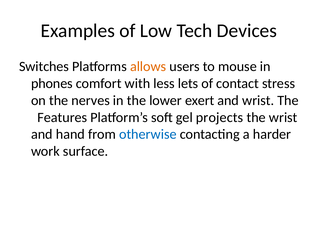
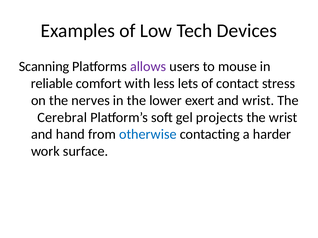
Switches: Switches -> Scanning (44, 67)
allows colour: orange -> purple (148, 67)
phones: phones -> reliable (52, 84)
Features: Features -> Cerebral (62, 118)
